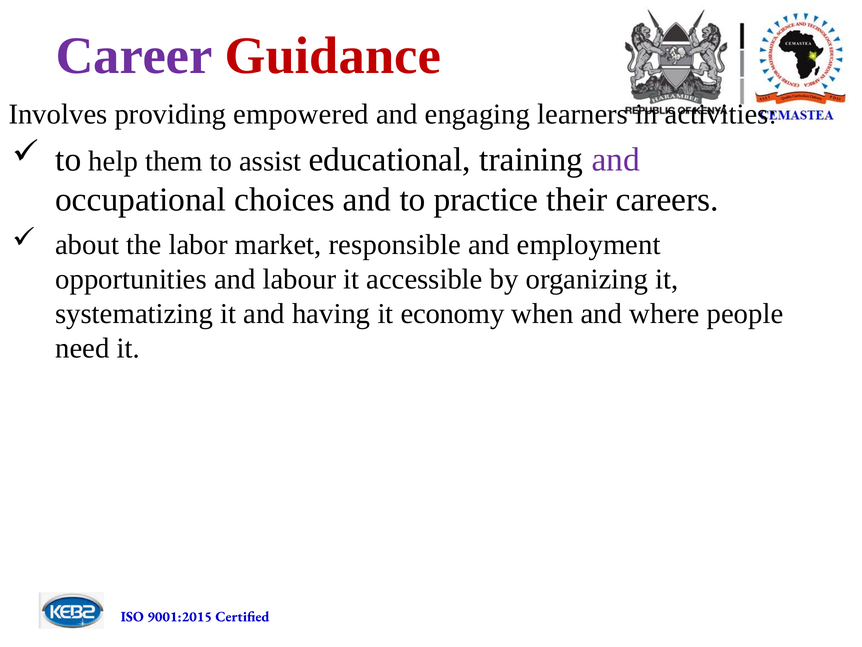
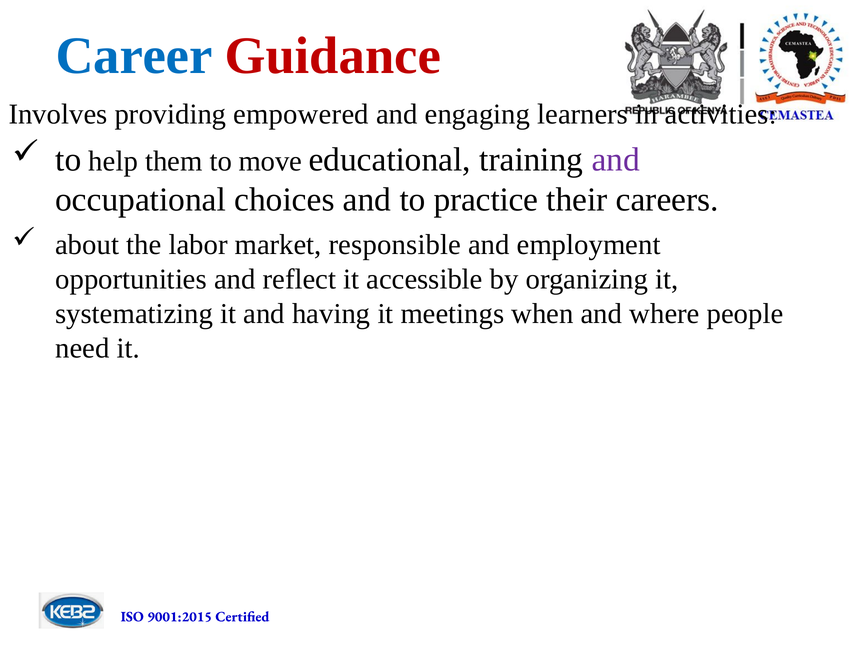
Career colour: purple -> blue (134, 56)
assist: assist -> move (270, 161)
labour: labour -> reflect (299, 279)
economy: economy -> meetings (452, 313)
